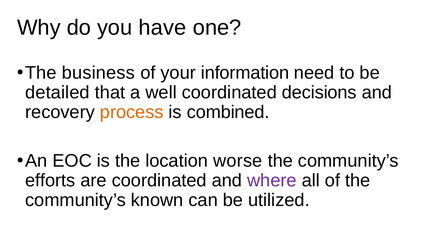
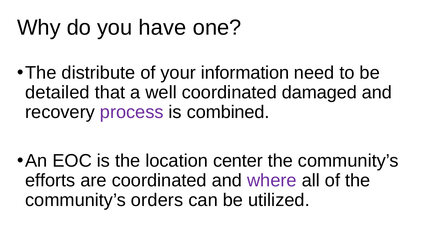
business: business -> distribute (98, 73)
decisions: decisions -> damaged (319, 92)
process colour: orange -> purple (132, 112)
worse: worse -> center (238, 161)
known: known -> orders (157, 200)
